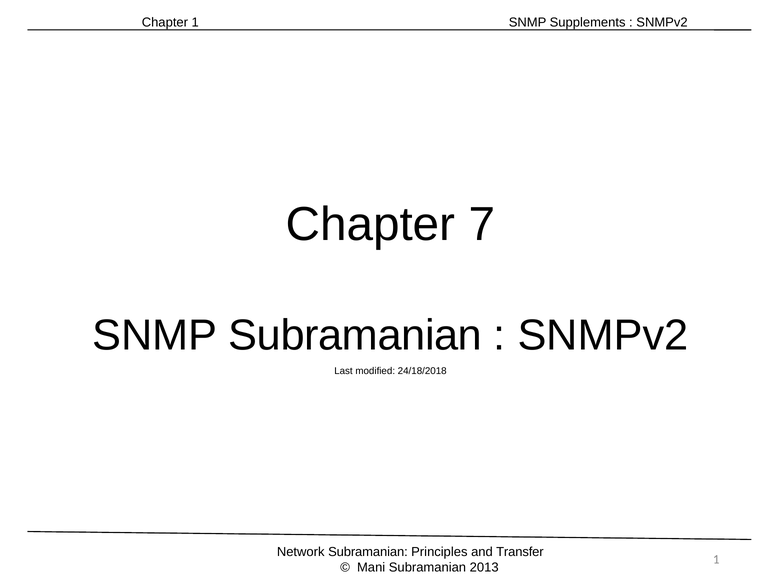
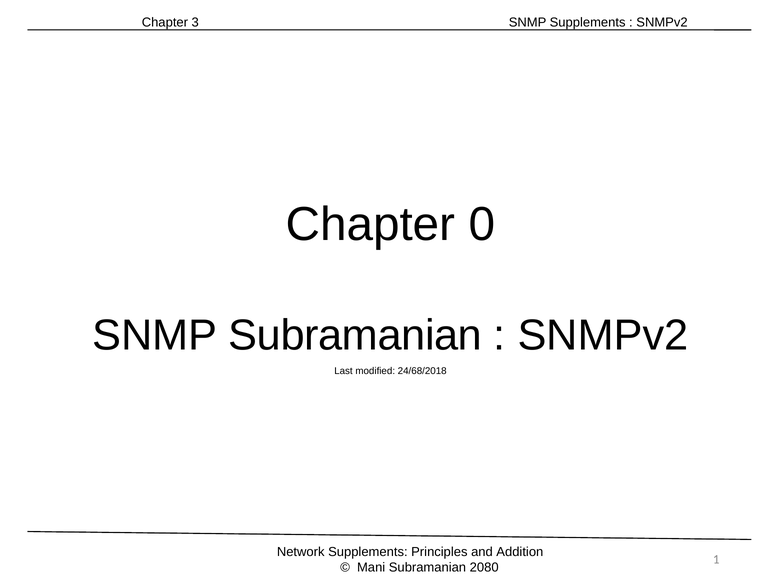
Chapter 1: 1 -> 3 (195, 22)
7: 7 -> 0 (482, 224)
24/18/2018: 24/18/2018 -> 24/68/2018 (422, 371)
Network Subramanian: Subramanian -> Supplements (368, 552)
Transfer: Transfer -> Addition (520, 552)
2013: 2013 -> 2080 (484, 567)
